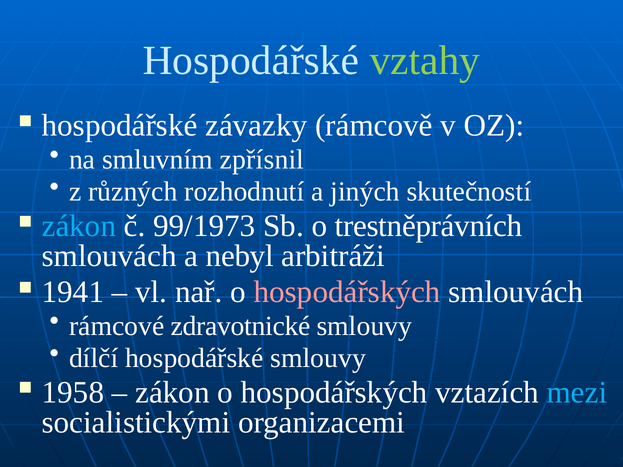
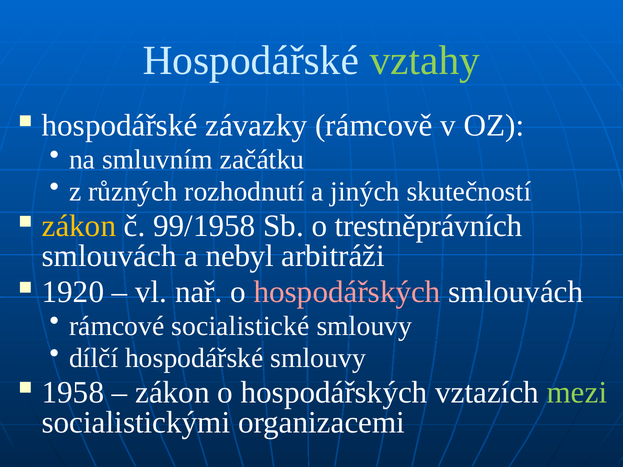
zpřísnil: zpřísnil -> začátku (262, 160)
zákon colour: light blue -> yellow (79, 226)
99/1973: 99/1973 -> 99/1958 (204, 226)
1941: 1941 -> 1920 (73, 292)
zdravotnické: zdravotnické -> socialistické (240, 326)
mezi colour: light blue -> light green (577, 393)
